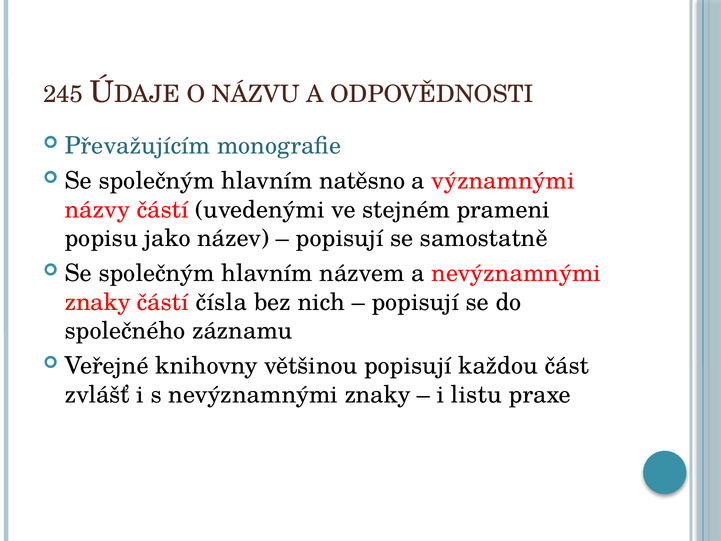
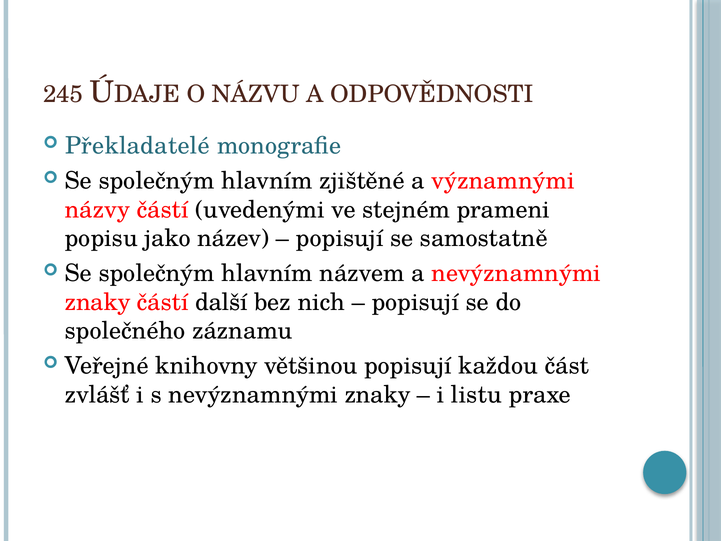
Převažujícím: Převažujícím -> Překladatelé (137, 146)
natěsno: natěsno -> zjištěné (362, 181)
čísla: čísla -> další (221, 302)
